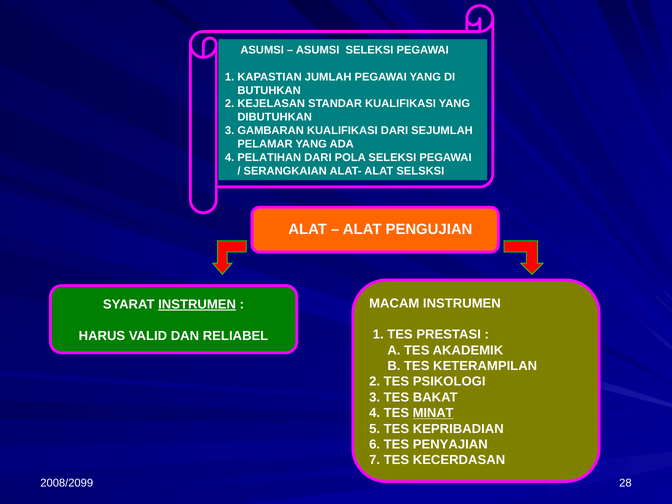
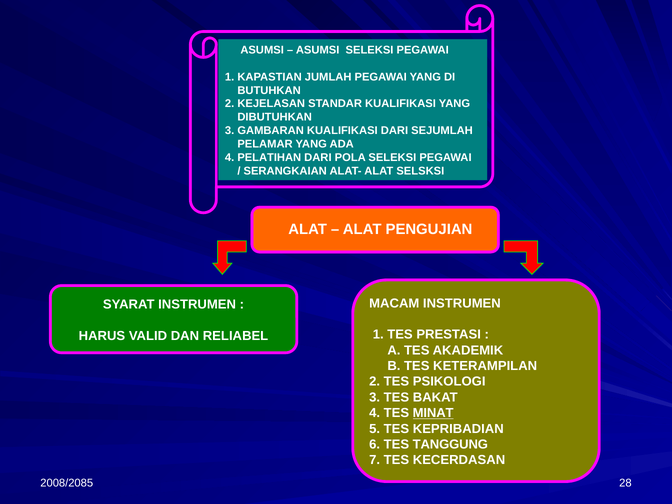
INSTRUMEN underline: present -> none (197, 304)
PENYAJIAN: PENYAJIAN -> TANGGUNG (450, 444)
2008/2099: 2008/2099 -> 2008/2085 (67, 483)
